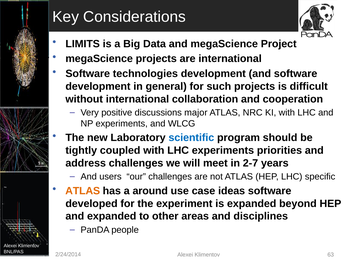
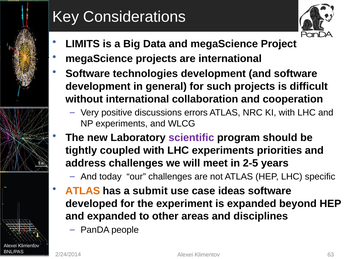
major: major -> errors (196, 113)
scientific colour: blue -> purple (191, 138)
2-7: 2-7 -> 2-5 (250, 163)
users: users -> today (110, 177)
around: around -> submit (150, 191)
